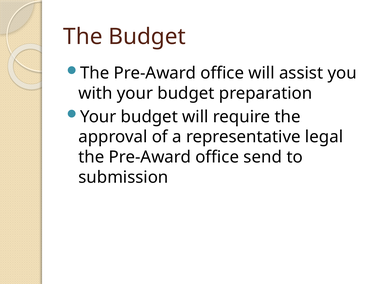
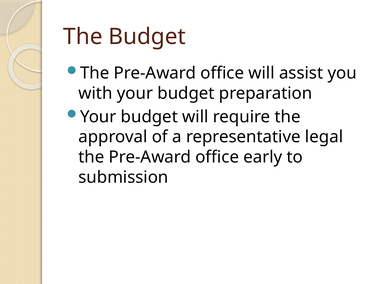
send: send -> early (263, 157)
